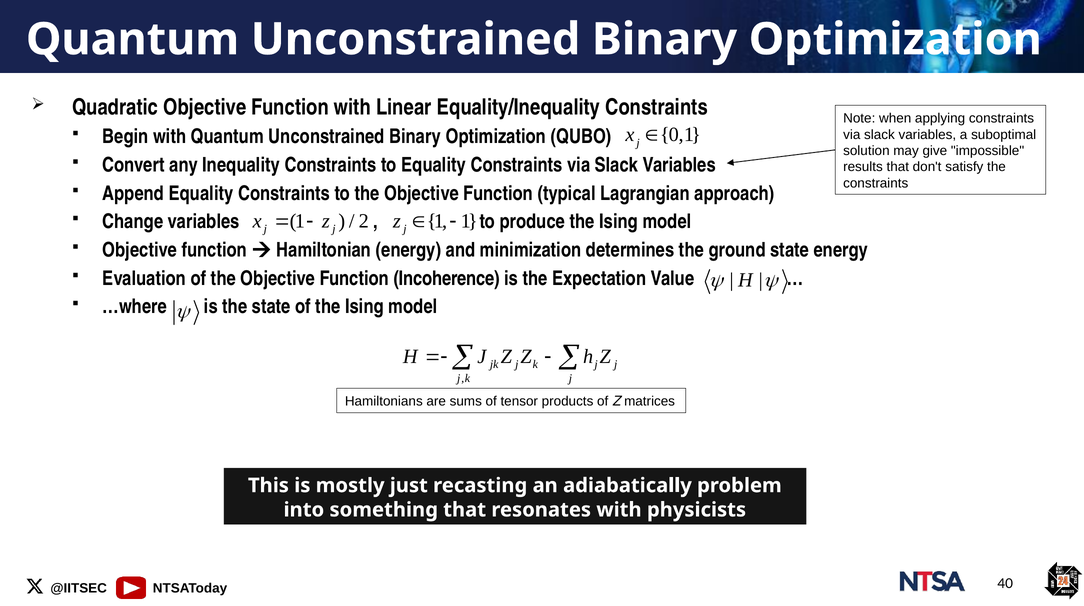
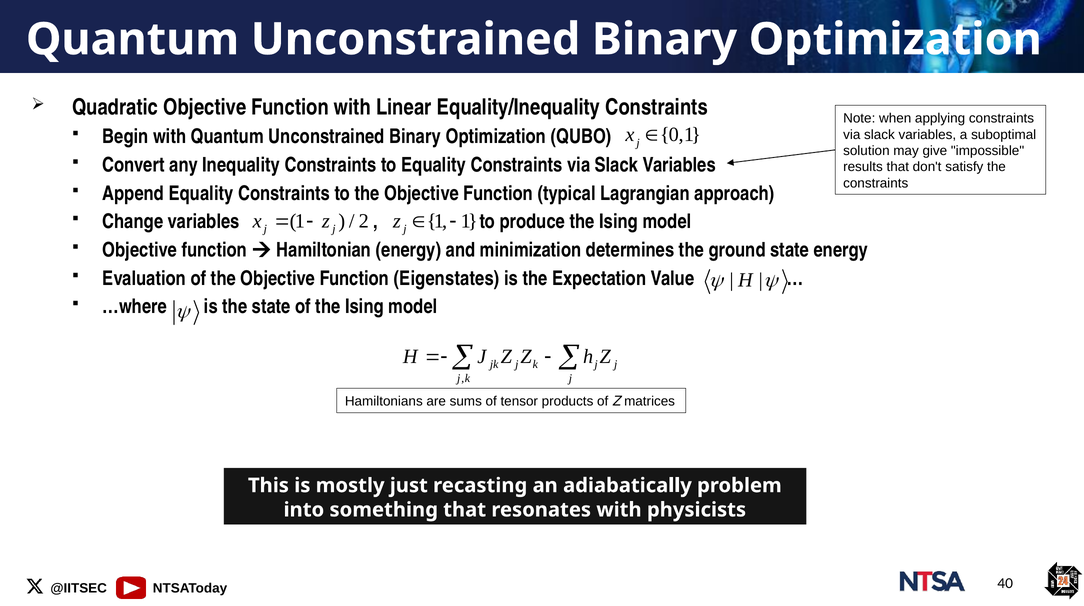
Incoherence: Incoherence -> Eigenstates (447, 278)
